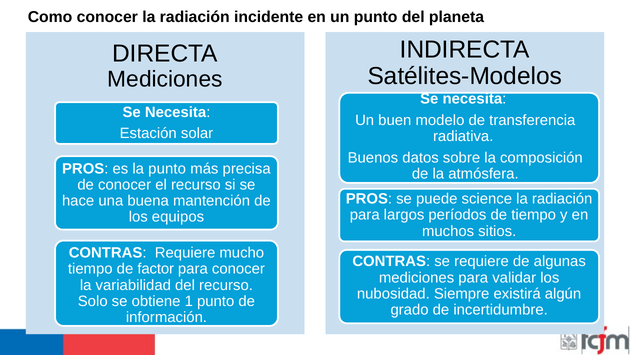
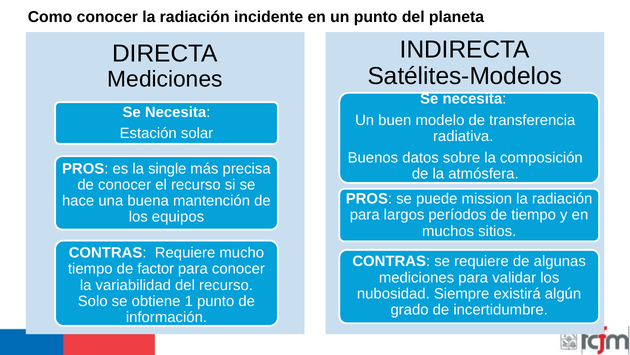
la punto: punto -> single (167, 168)
science: science -> mission (487, 199)
